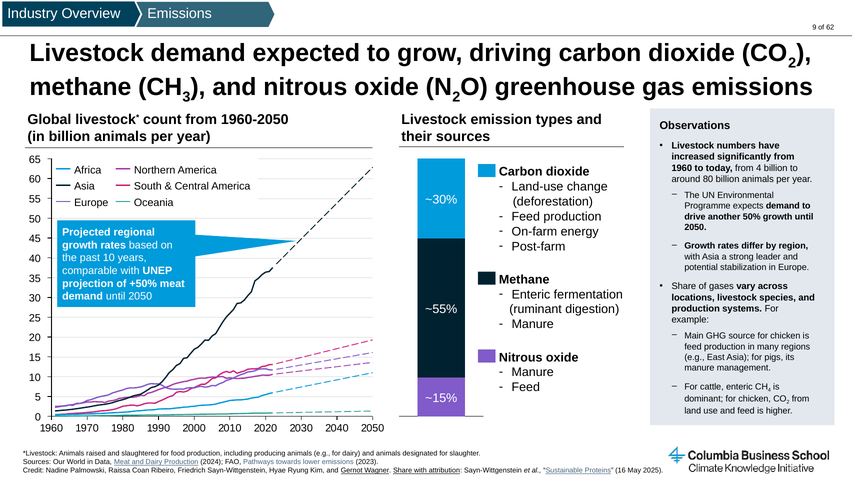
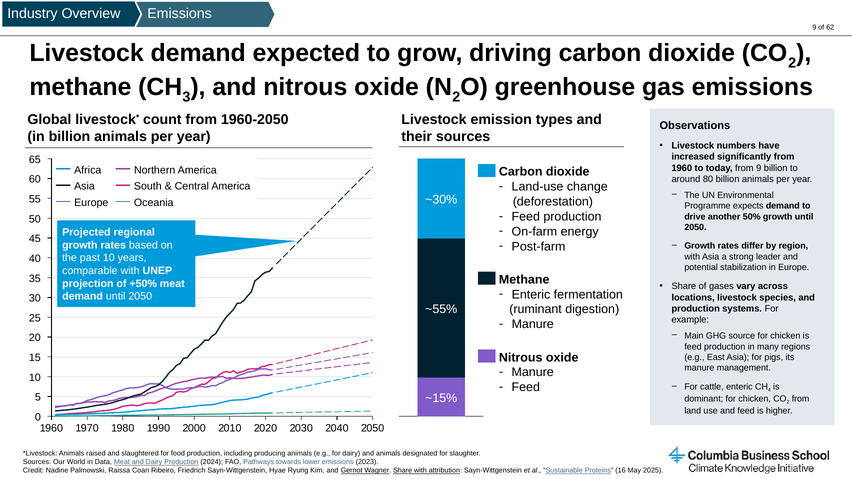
from 4: 4 -> 9 (759, 168)
